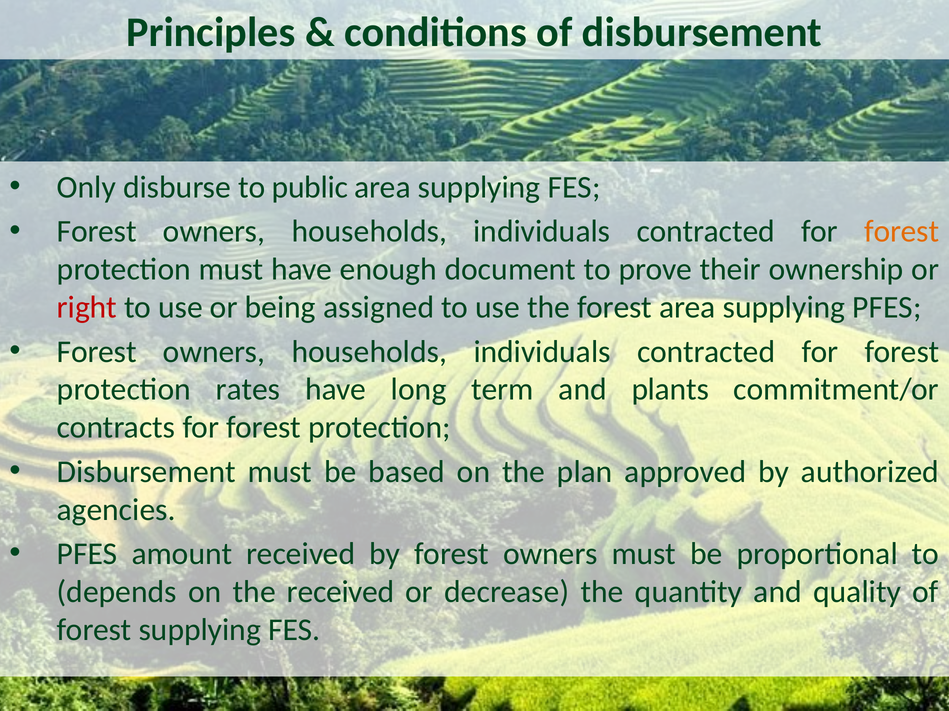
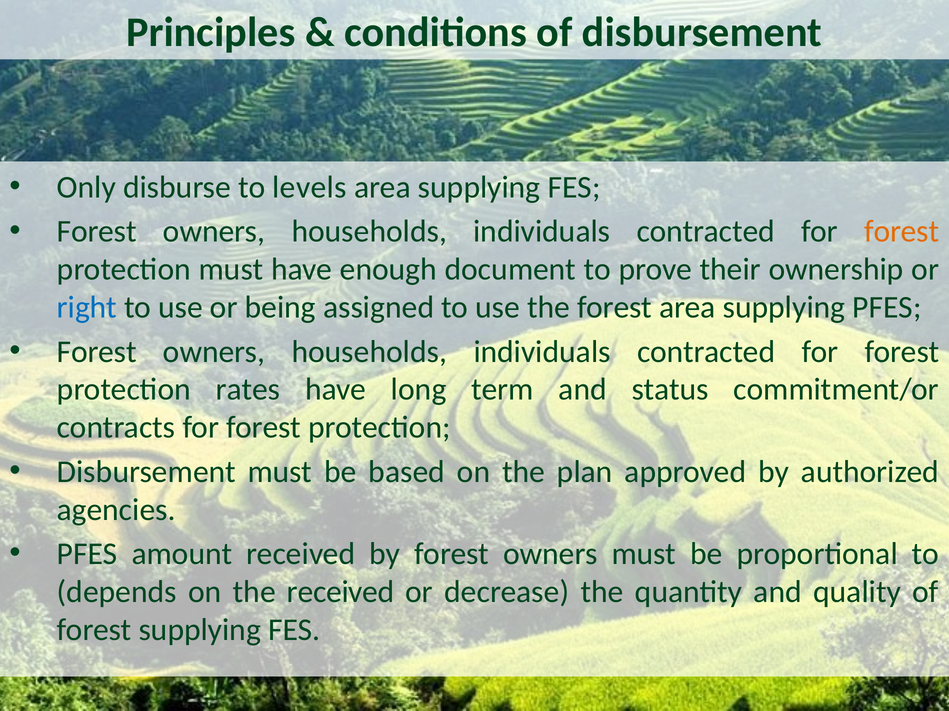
public: public -> levels (310, 188)
right colour: red -> blue (87, 308)
plants: plants -> status (670, 390)
